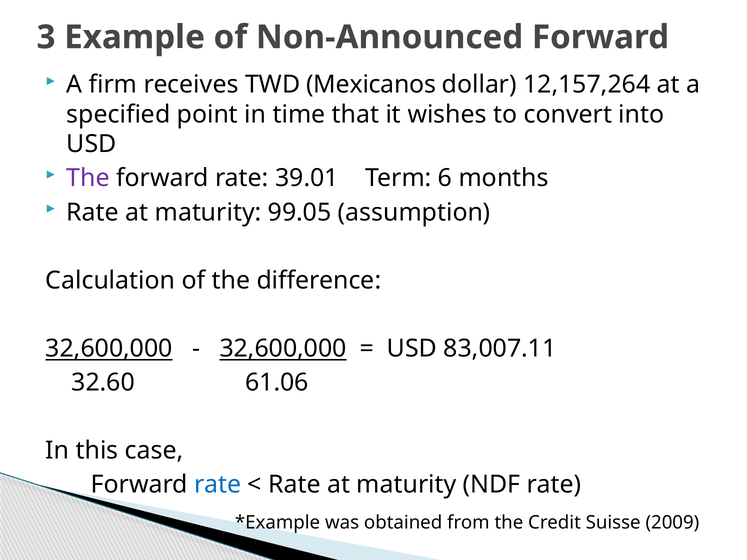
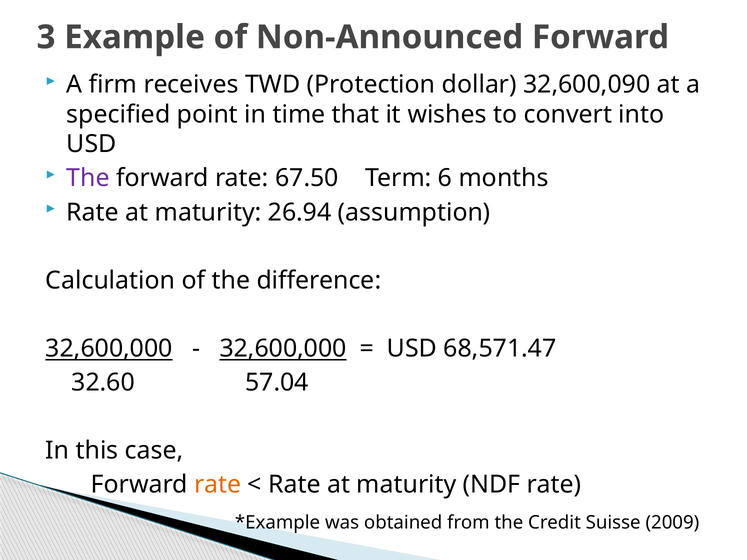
Mexicanos: Mexicanos -> Protection (371, 85)
12,157,264: 12,157,264 -> 32,600,090 (587, 85)
39.01: 39.01 -> 67.50 (307, 178)
99.05: 99.05 -> 26.94 (300, 212)
83,007.11: 83,007.11 -> 68,571.47 (500, 348)
61.06: 61.06 -> 57.04 (277, 383)
rate colour: blue -> orange (218, 485)
